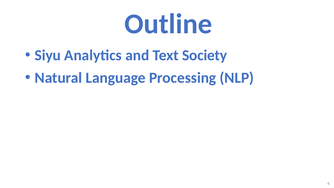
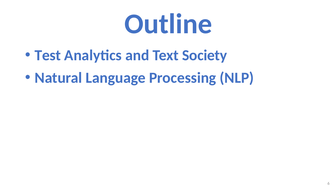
Siyu: Siyu -> Test (48, 55)
